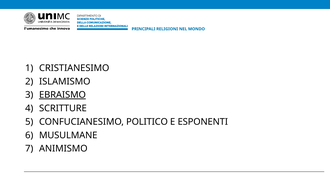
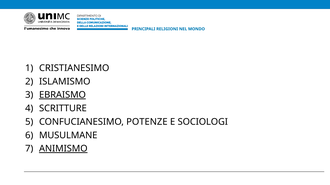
POLITICO: POLITICO -> POTENZE (147, 122)
ESPONENTI: ESPONENTI -> SOCIOLOGI (203, 122)
ANIMISMO underline: none -> present (63, 149)
